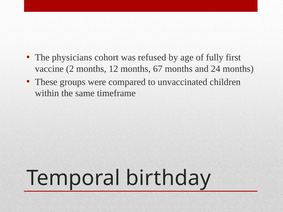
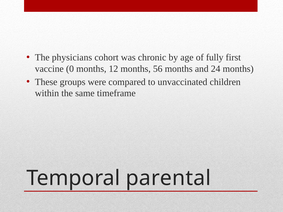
refused: refused -> chronic (152, 57)
2: 2 -> 0 (70, 69)
67: 67 -> 56 (158, 69)
birthday: birthday -> parental (168, 178)
